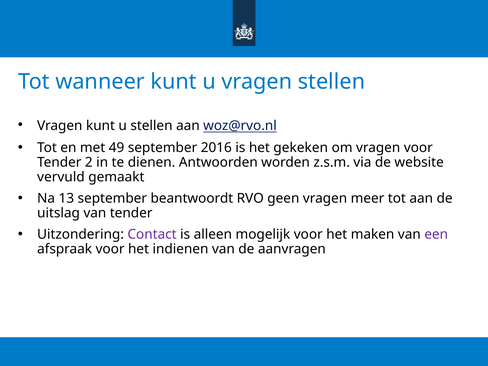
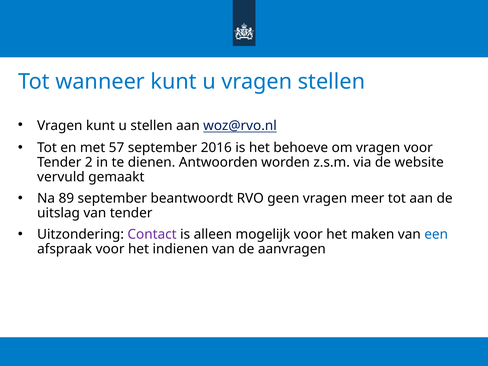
49: 49 -> 57 (117, 148)
gekeken: gekeken -> behoeve (301, 148)
13: 13 -> 89 (66, 198)
een colour: purple -> blue (436, 234)
